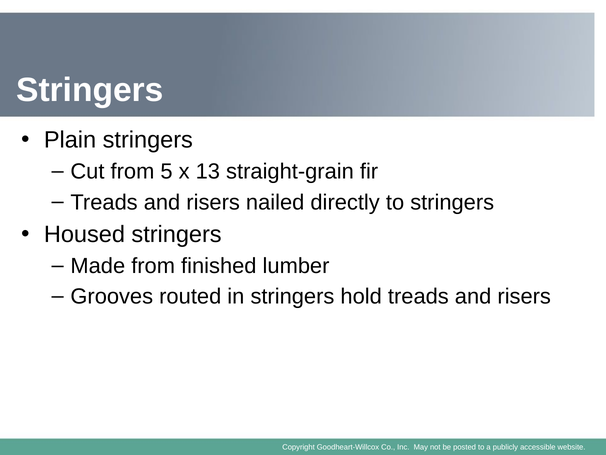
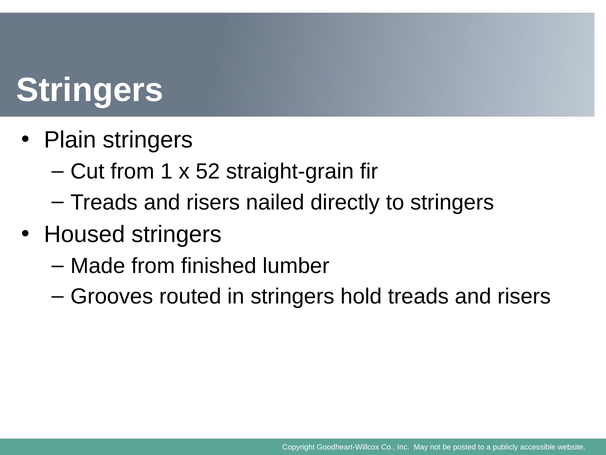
5: 5 -> 1 (167, 172)
13: 13 -> 52 (208, 172)
